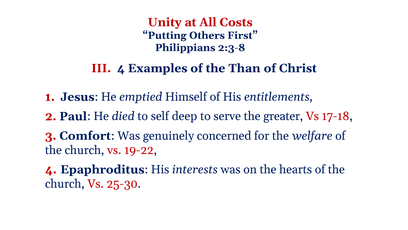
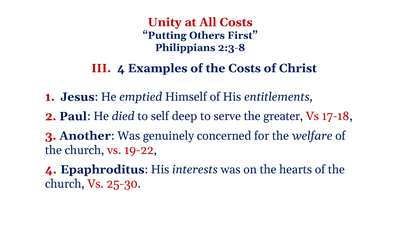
the Than: Than -> Costs (245, 68)
Comfort: Comfort -> Another (85, 135)
